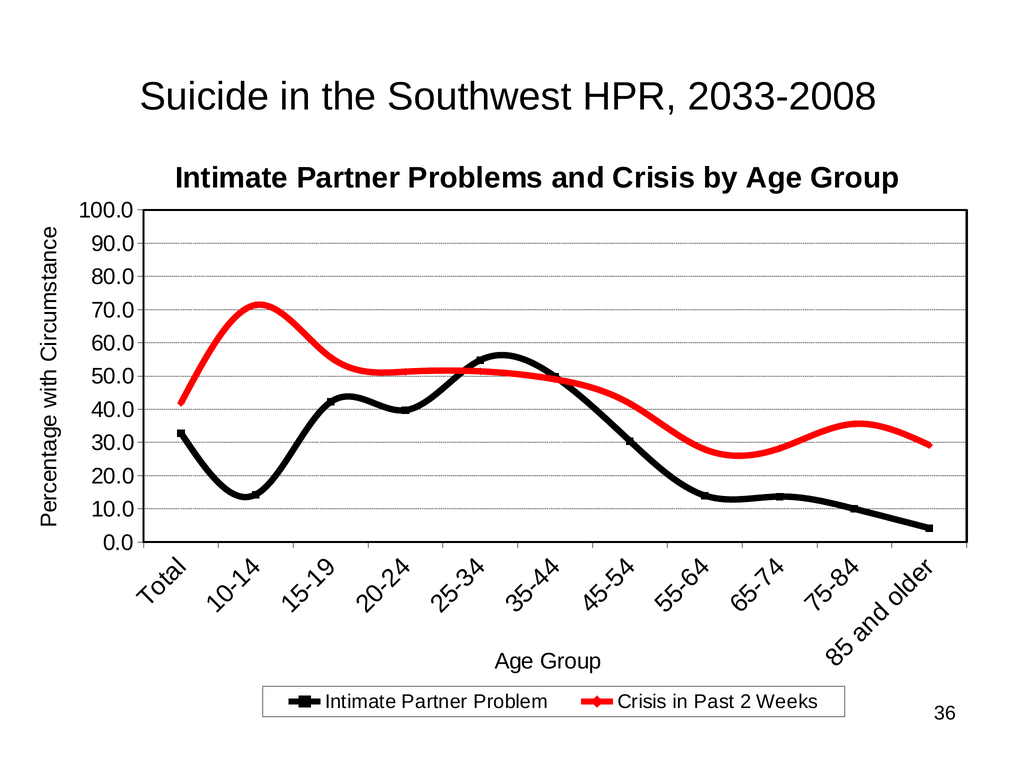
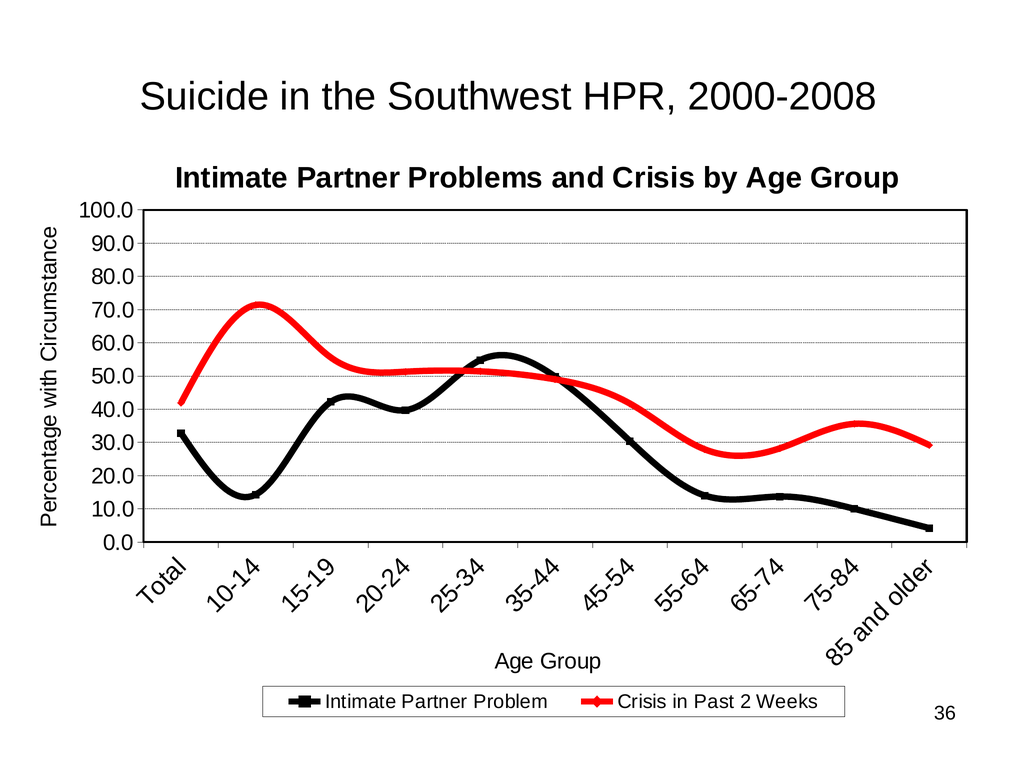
2033-2008: 2033-2008 -> 2000-2008 (782, 97)
